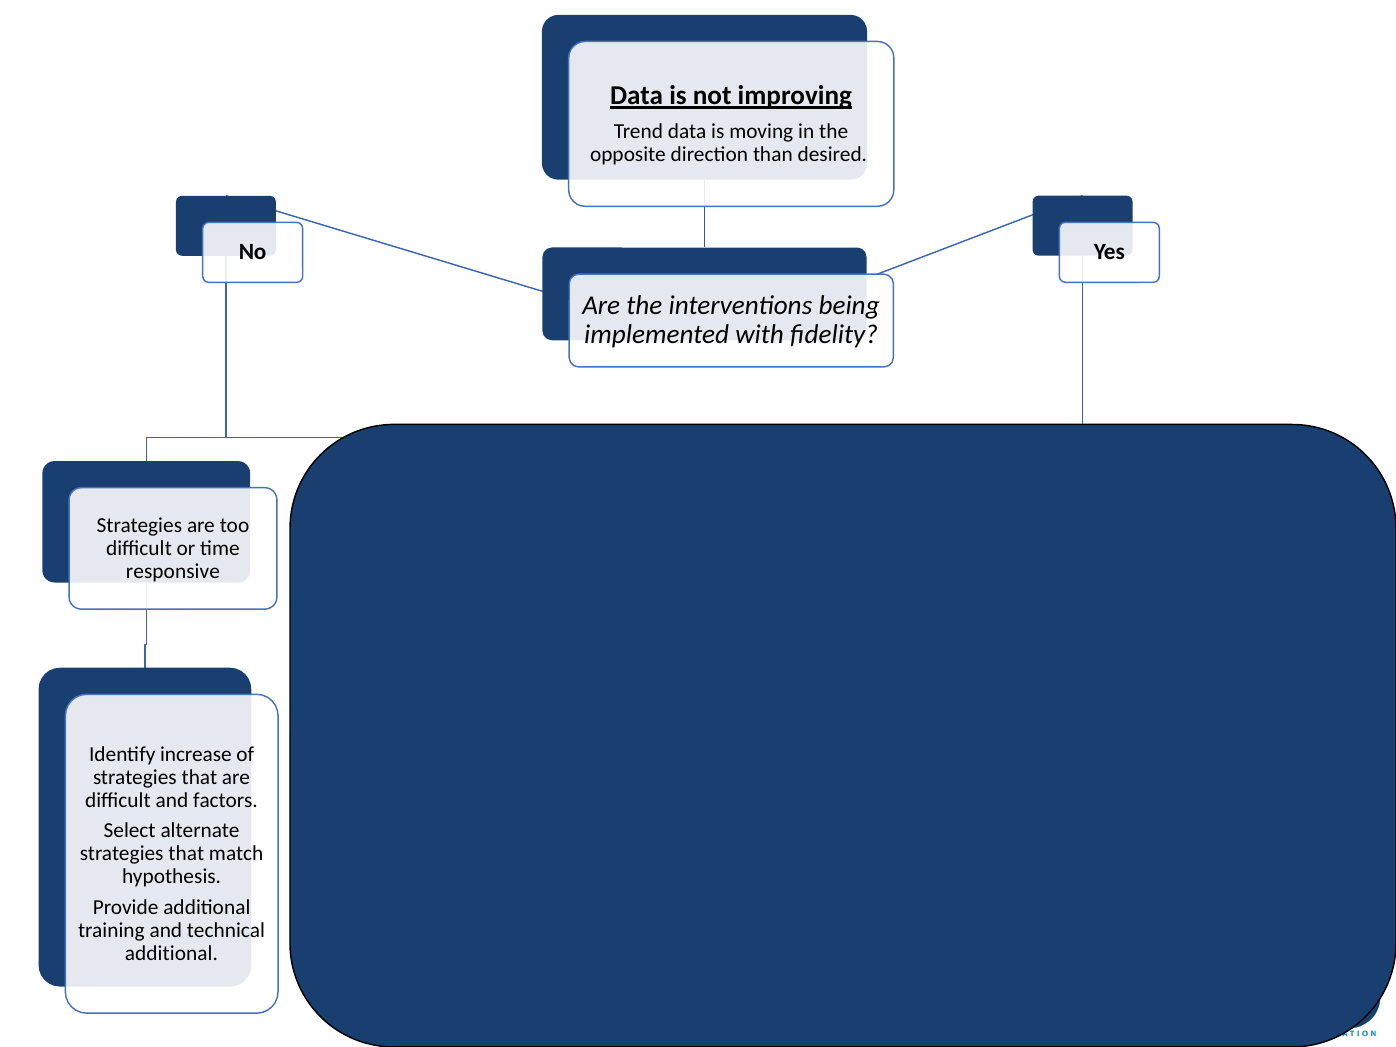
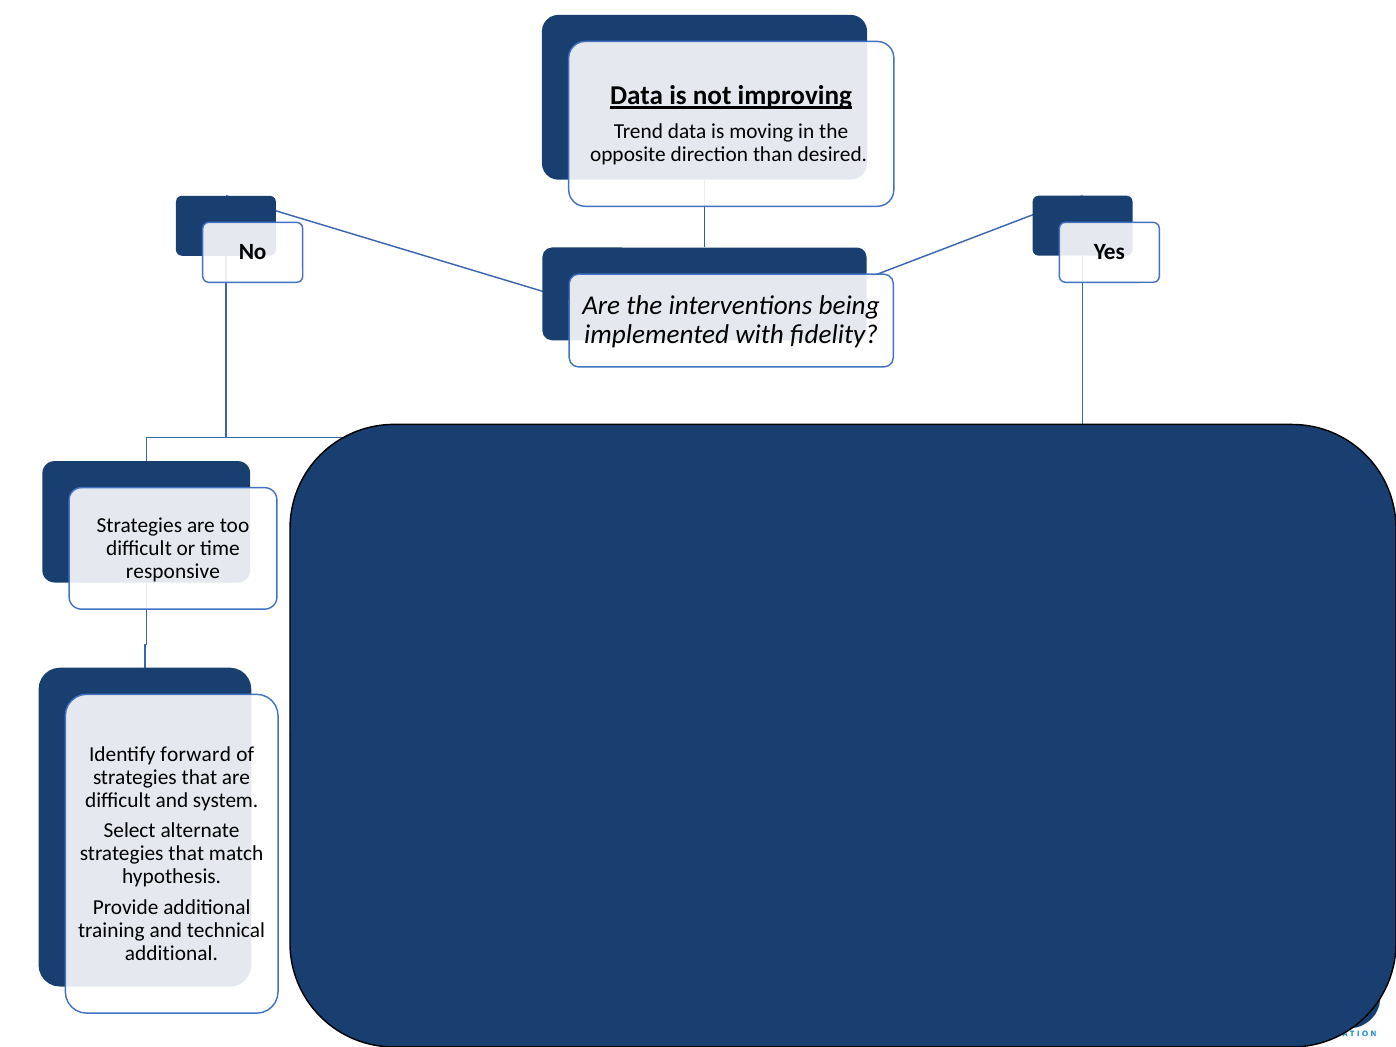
increase: increase -> forward (196, 754)
factors: factors -> system (226, 800)
